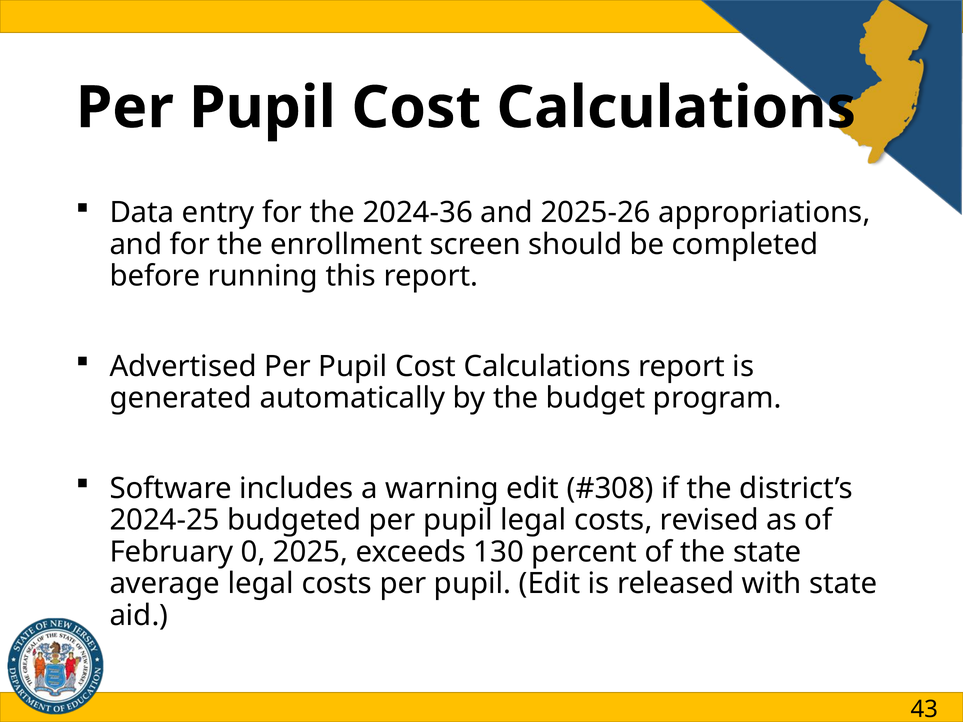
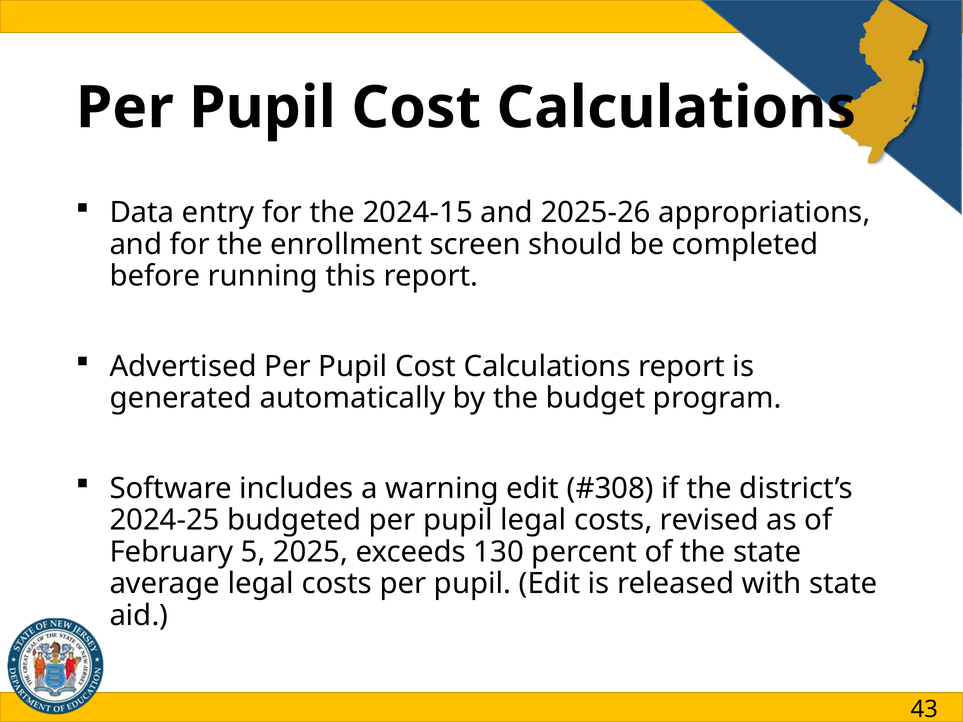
2024-36: 2024-36 -> 2024-15 (418, 213)
0: 0 -> 5 (253, 552)
